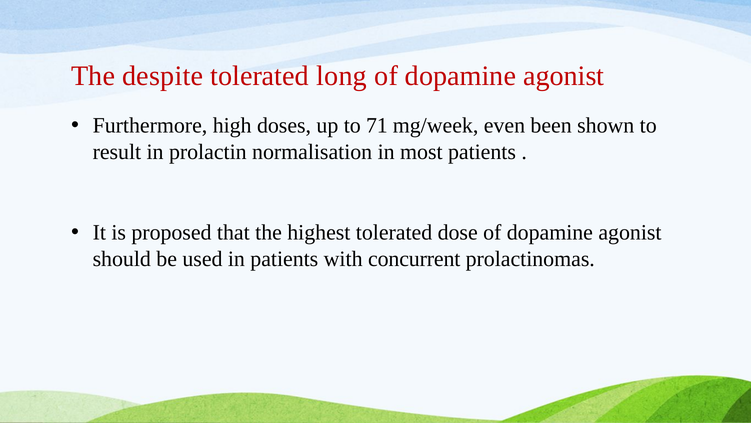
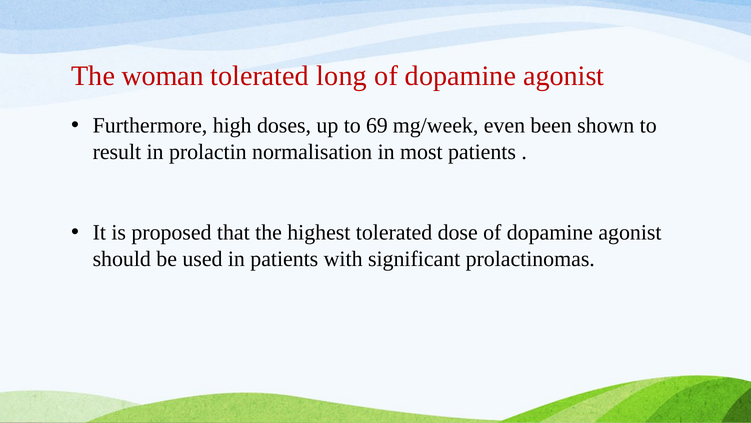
despite: despite -> woman (163, 76)
71: 71 -> 69 (377, 125)
concurrent: concurrent -> significant (414, 258)
